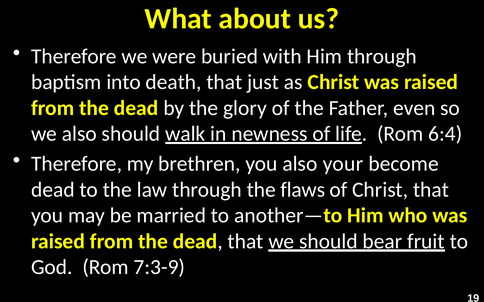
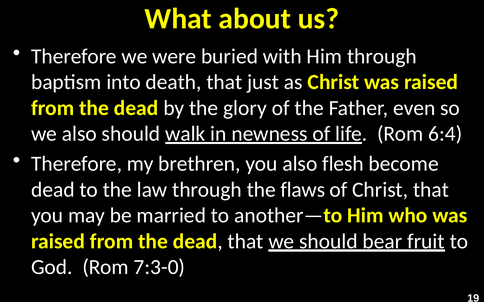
your: your -> flesh (343, 164)
7:3-9: 7:3-9 -> 7:3-0 (159, 268)
